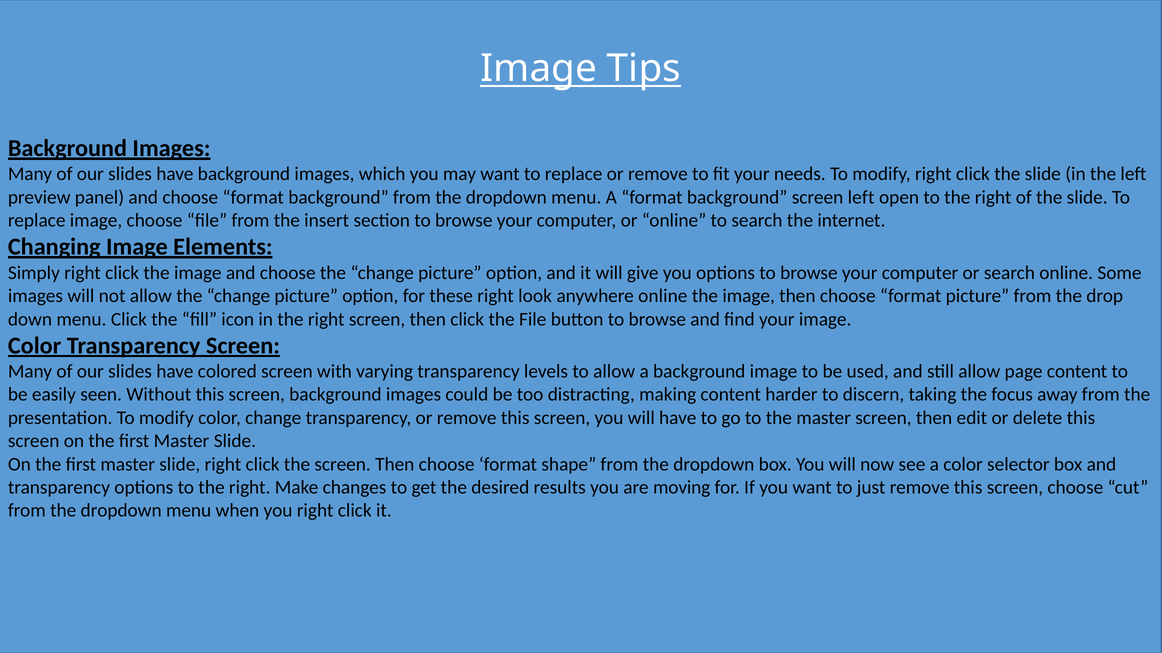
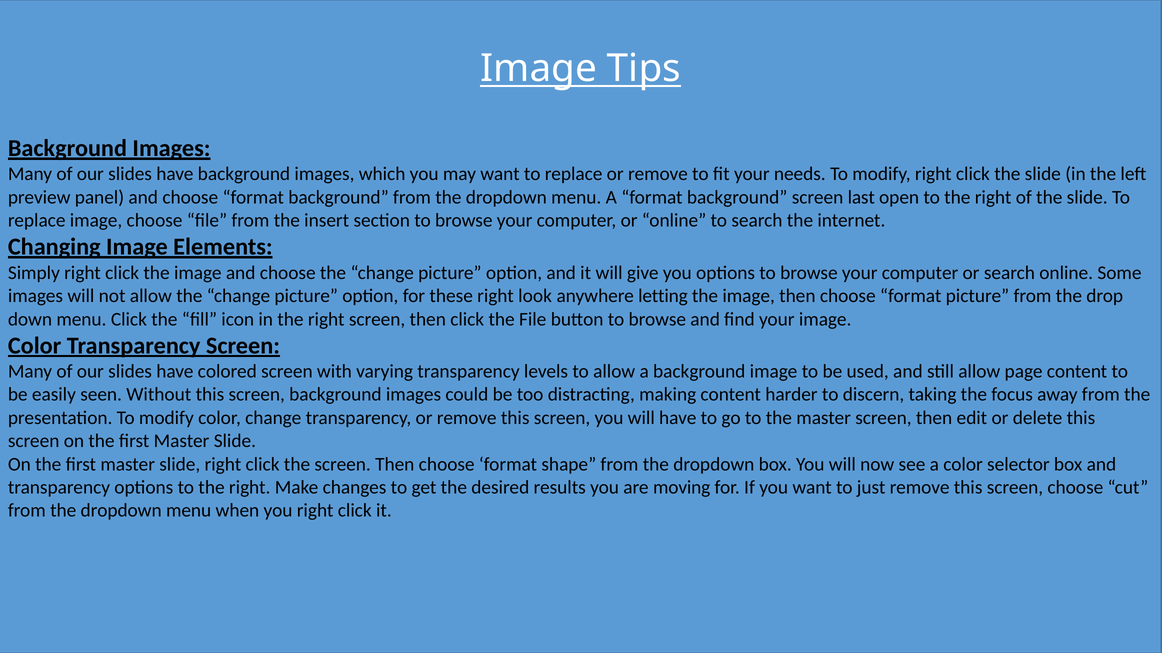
screen left: left -> last (861, 197)
anywhere online: online -> letting (663, 296)
